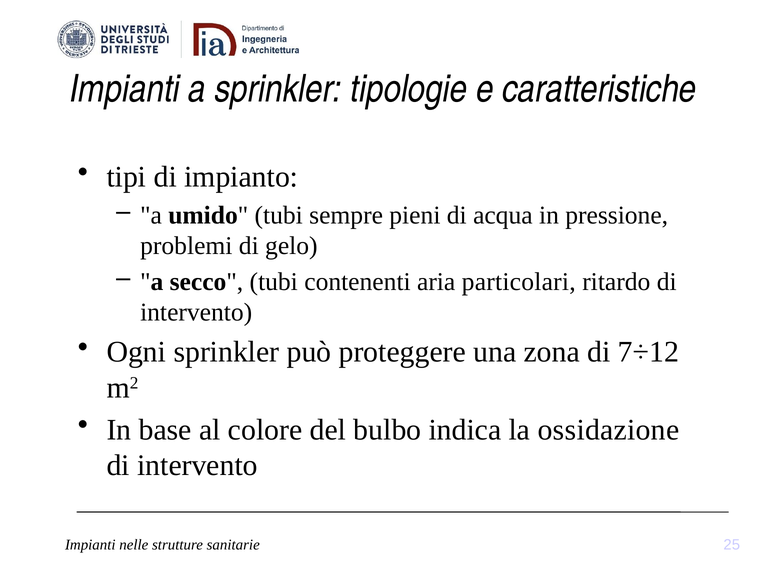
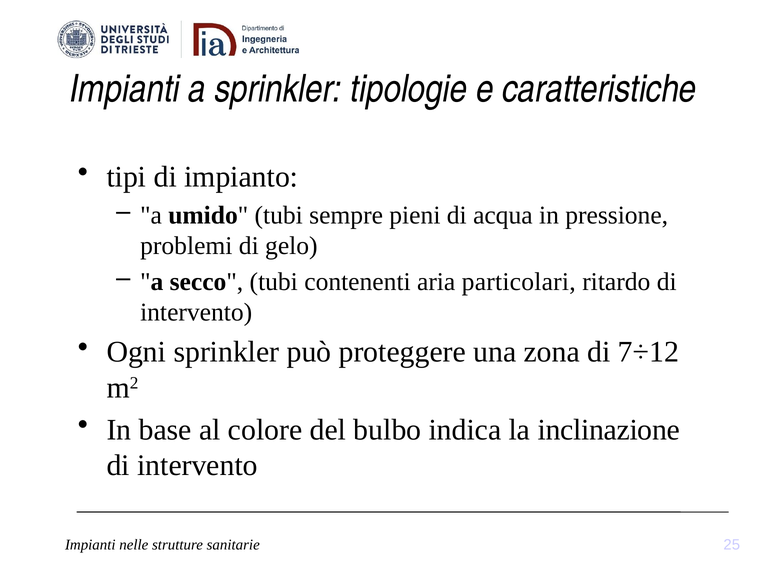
ossidazione: ossidazione -> inclinazione (609, 429)
